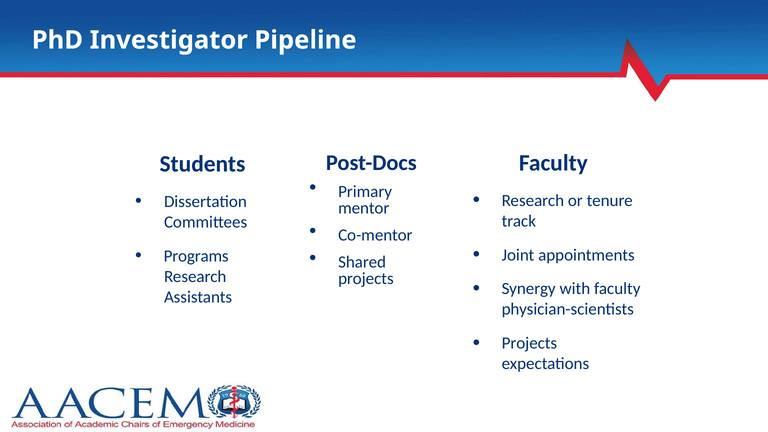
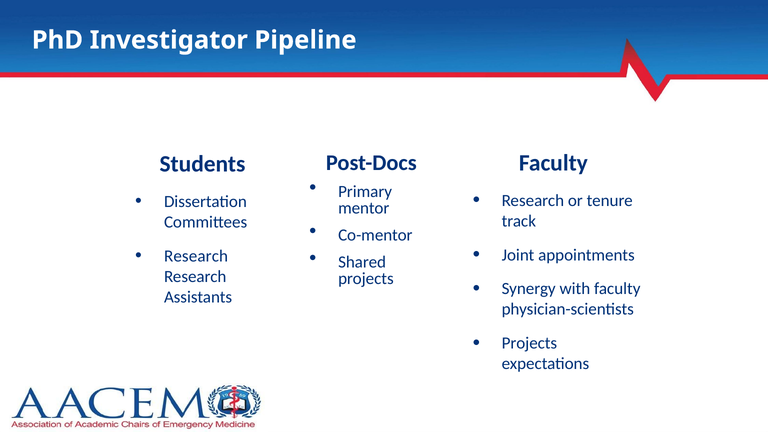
Programs: Programs -> Research (196, 256)
